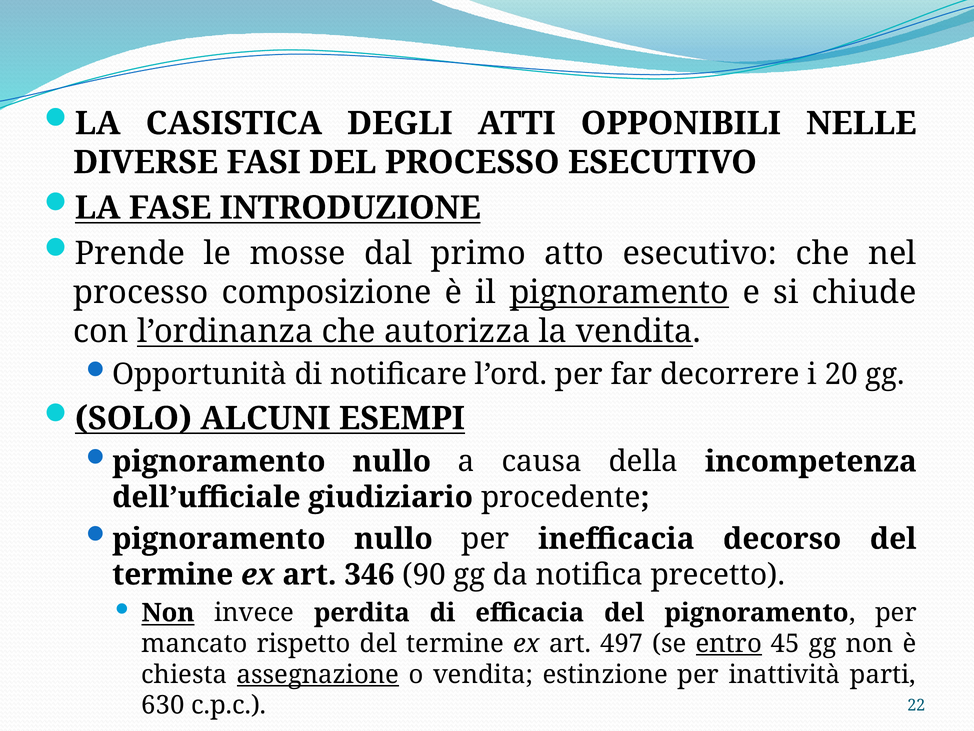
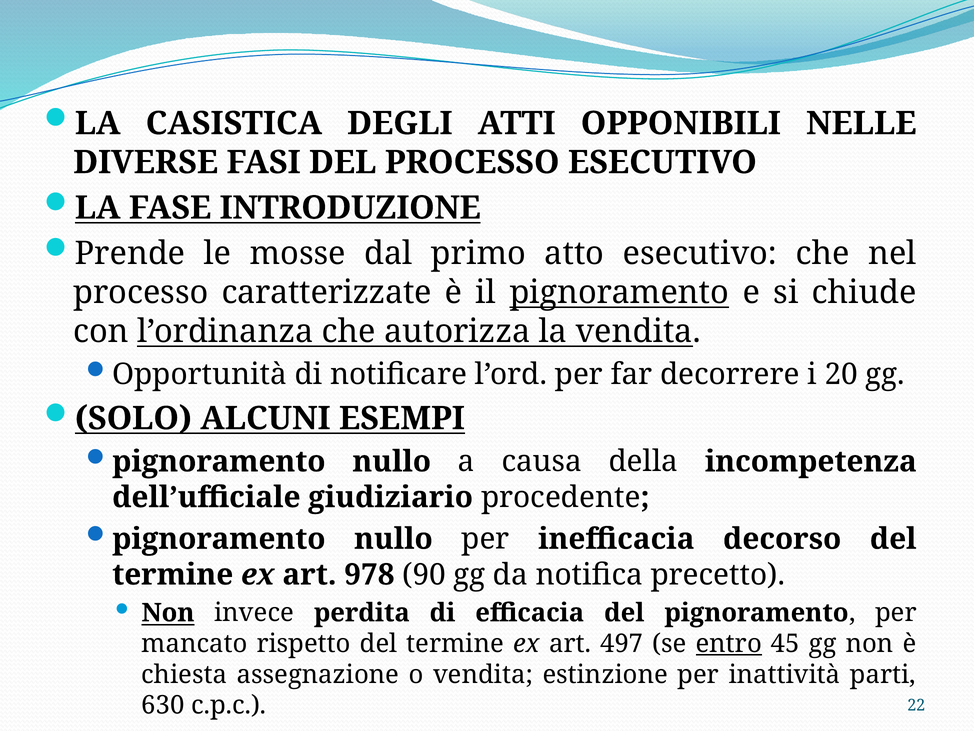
composizione: composizione -> caratterizzate (327, 292)
346: 346 -> 978 (369, 574)
assegnazione underline: present -> none (318, 674)
